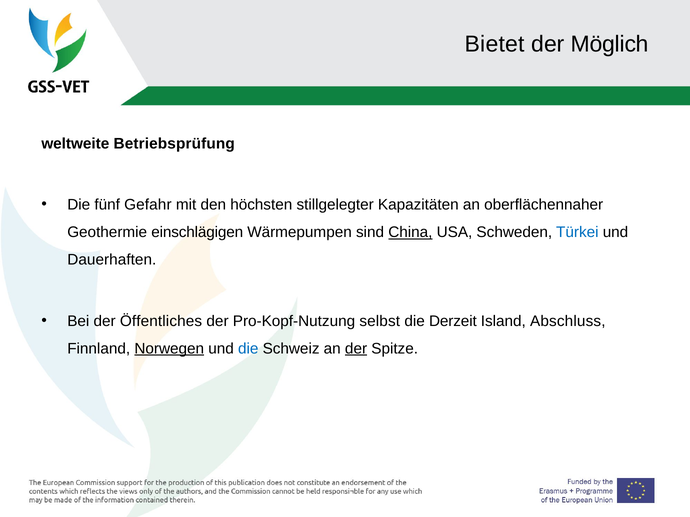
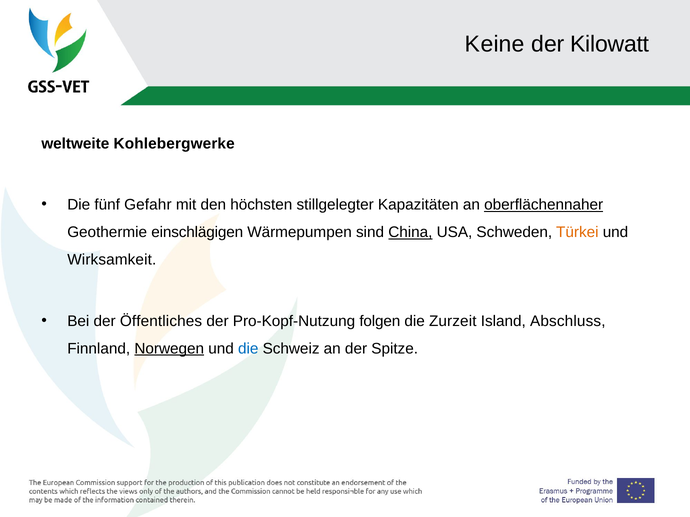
Bietet: Bietet -> Keine (495, 44)
Möglich: Möglich -> Kilowatt (610, 44)
Betriebsprüfung: Betriebsprüfung -> Kohlebergwerke (174, 144)
oberflächennaher underline: none -> present (544, 205)
Türkei colour: blue -> orange (577, 233)
Dauerhaften: Dauerhaften -> Wirksamkeit (112, 260)
selbst: selbst -> folgen (380, 321)
Derzeit: Derzeit -> Zurzeit (453, 321)
der underline: present -> none (356, 349)
